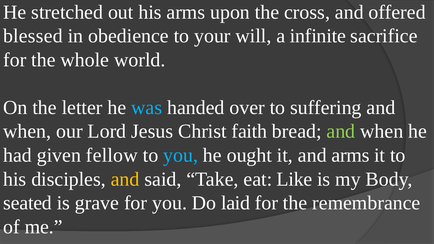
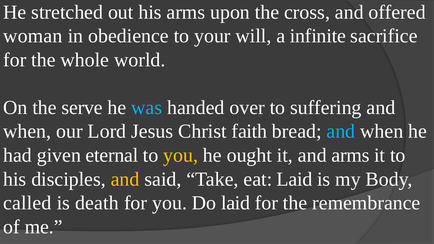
blessed: blessed -> woman (33, 36)
letter: letter -> serve (82, 108)
and colour: light green -> light blue (341, 132)
fellow: fellow -> eternal (112, 155)
you colour: light blue -> yellow (181, 155)
eat Like: Like -> Laid (295, 179)
seated: seated -> called (27, 203)
grave: grave -> death (97, 203)
